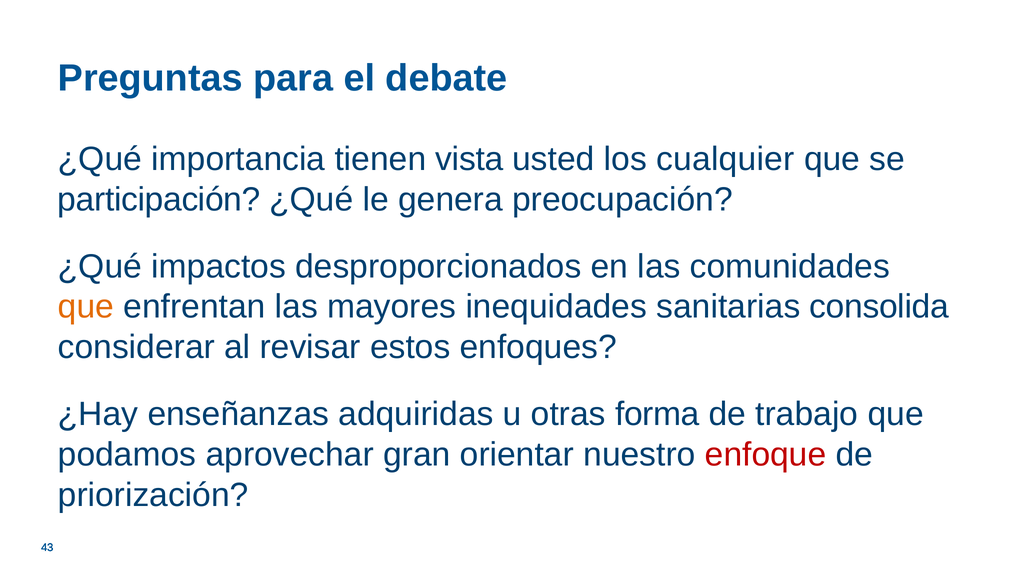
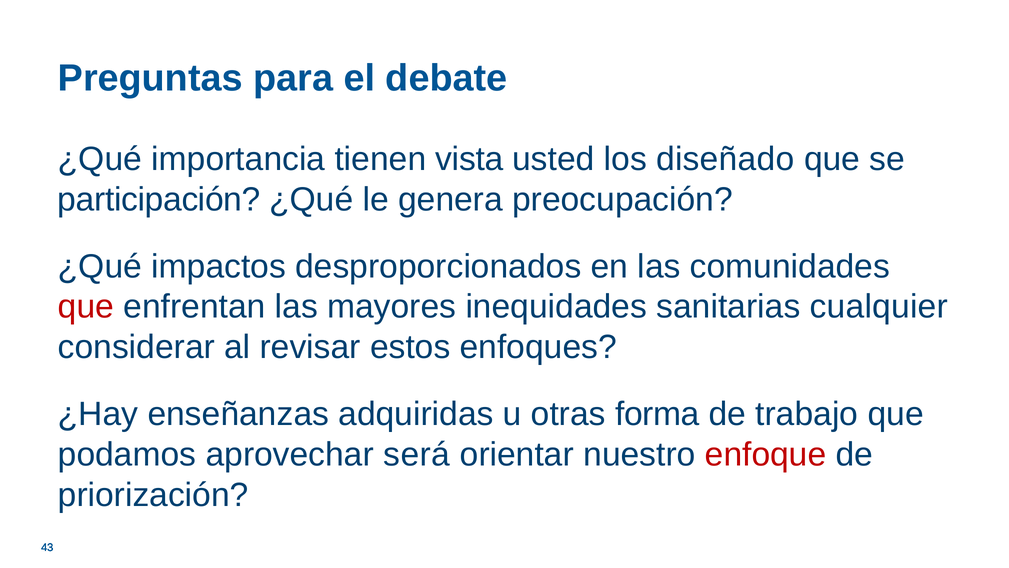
cualquier: cualquier -> diseñado (725, 159)
que colour: orange -> red (86, 307)
consolida: consolida -> cualquier (879, 307)
gran: gran -> será (417, 454)
